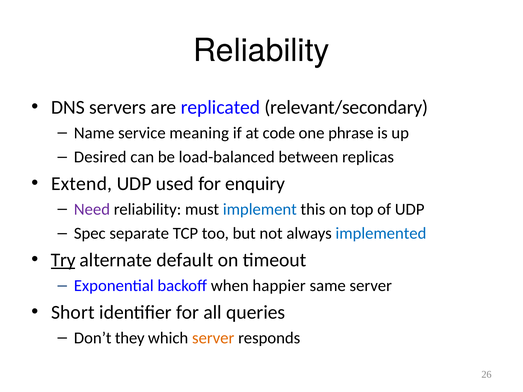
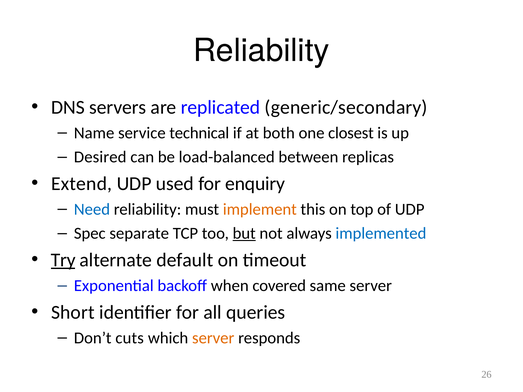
relevant/secondary: relevant/secondary -> generic/secondary (346, 107)
meaning: meaning -> technical (199, 133)
code: code -> both (279, 133)
phrase: phrase -> closest (351, 133)
Need colour: purple -> blue (92, 209)
implement colour: blue -> orange (260, 209)
but underline: none -> present (244, 234)
happier: happier -> covered (279, 286)
they: they -> cuts (130, 338)
